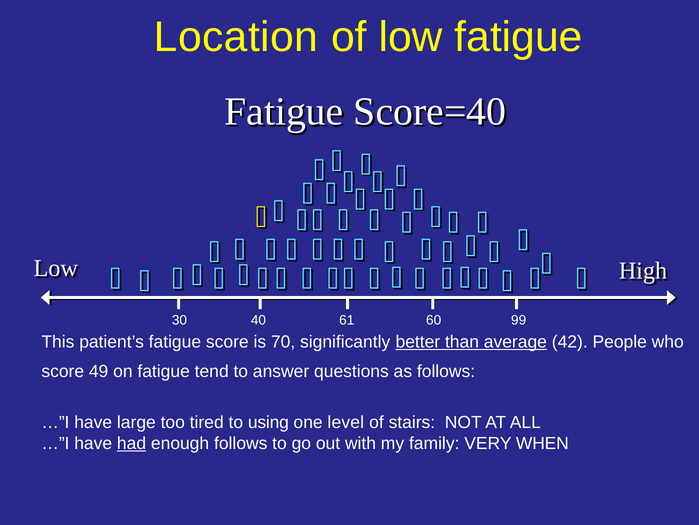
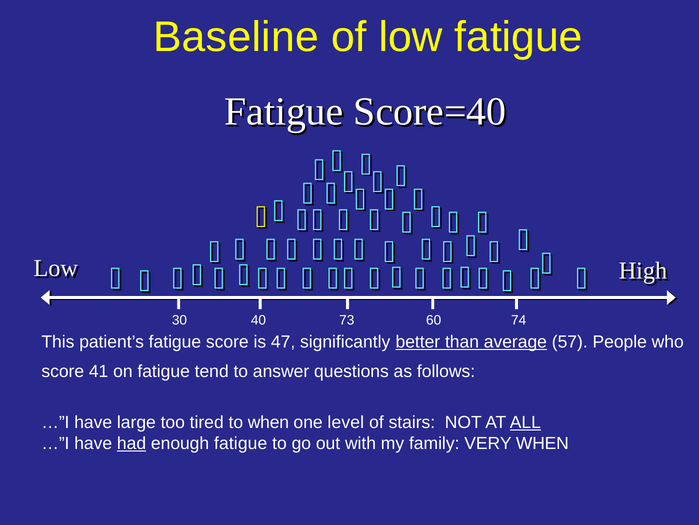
Location: Location -> Baseline (236, 37)
61: 61 -> 73 (347, 320)
99: 99 -> 74 (519, 320)
70: 70 -> 47 (283, 341)
42: 42 -> 57 (570, 341)
49: 49 -> 41 (99, 371)
to using: using -> when (268, 422)
ALL underline: none -> present (525, 422)
enough follows: follows -> fatigue (241, 443)
